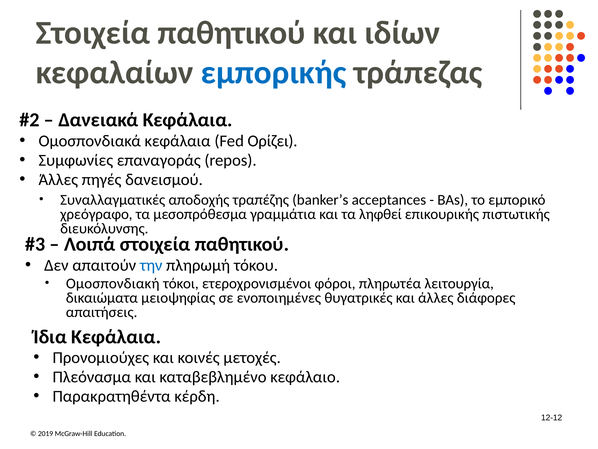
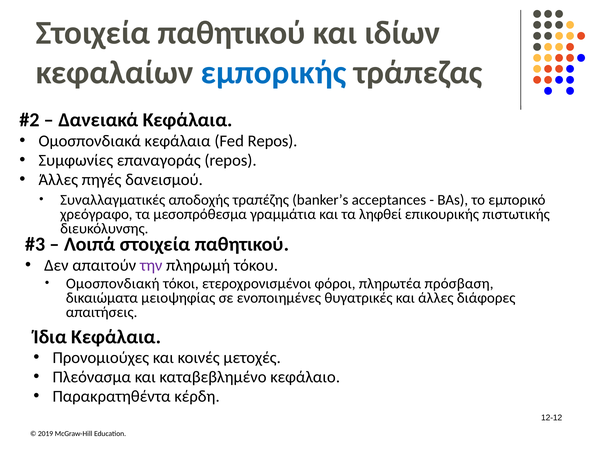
Fed Ορίζει: Ορίζει -> Repos (273, 141)
την colour: blue -> purple (151, 265)
λειτουργία: λειτουργία -> πρόσβαση (459, 283)
